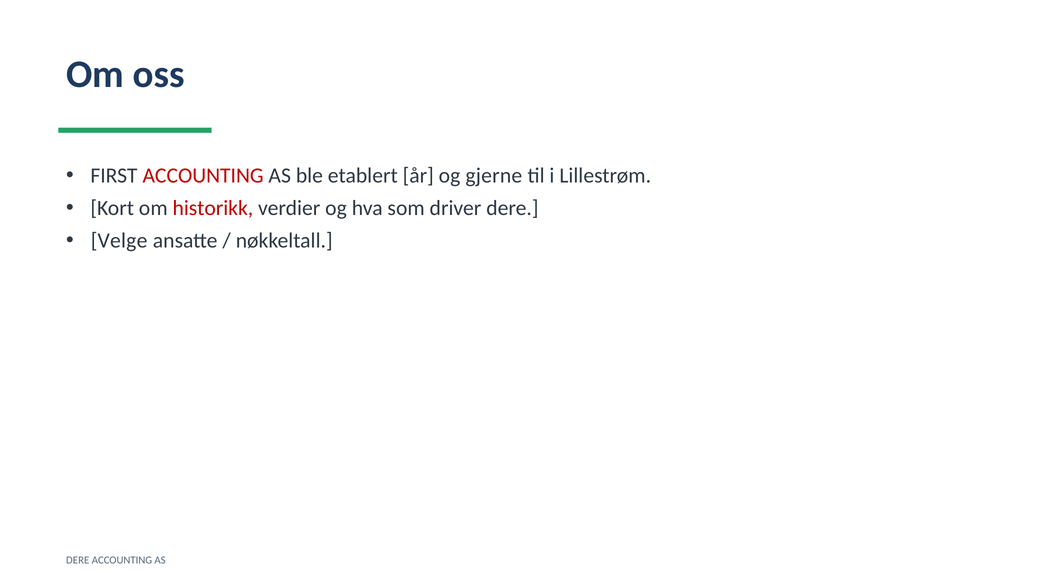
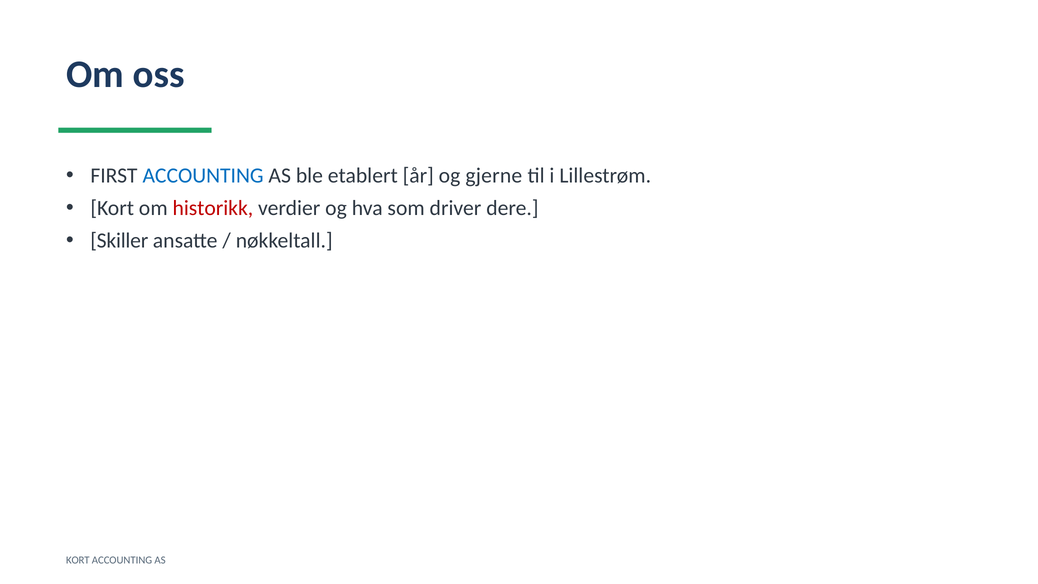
ACCOUNTING colour: red -> blue (203, 176)
Velge: Velge -> Skiller (119, 241)
DERE: DERE -> KORT (78, 560)
